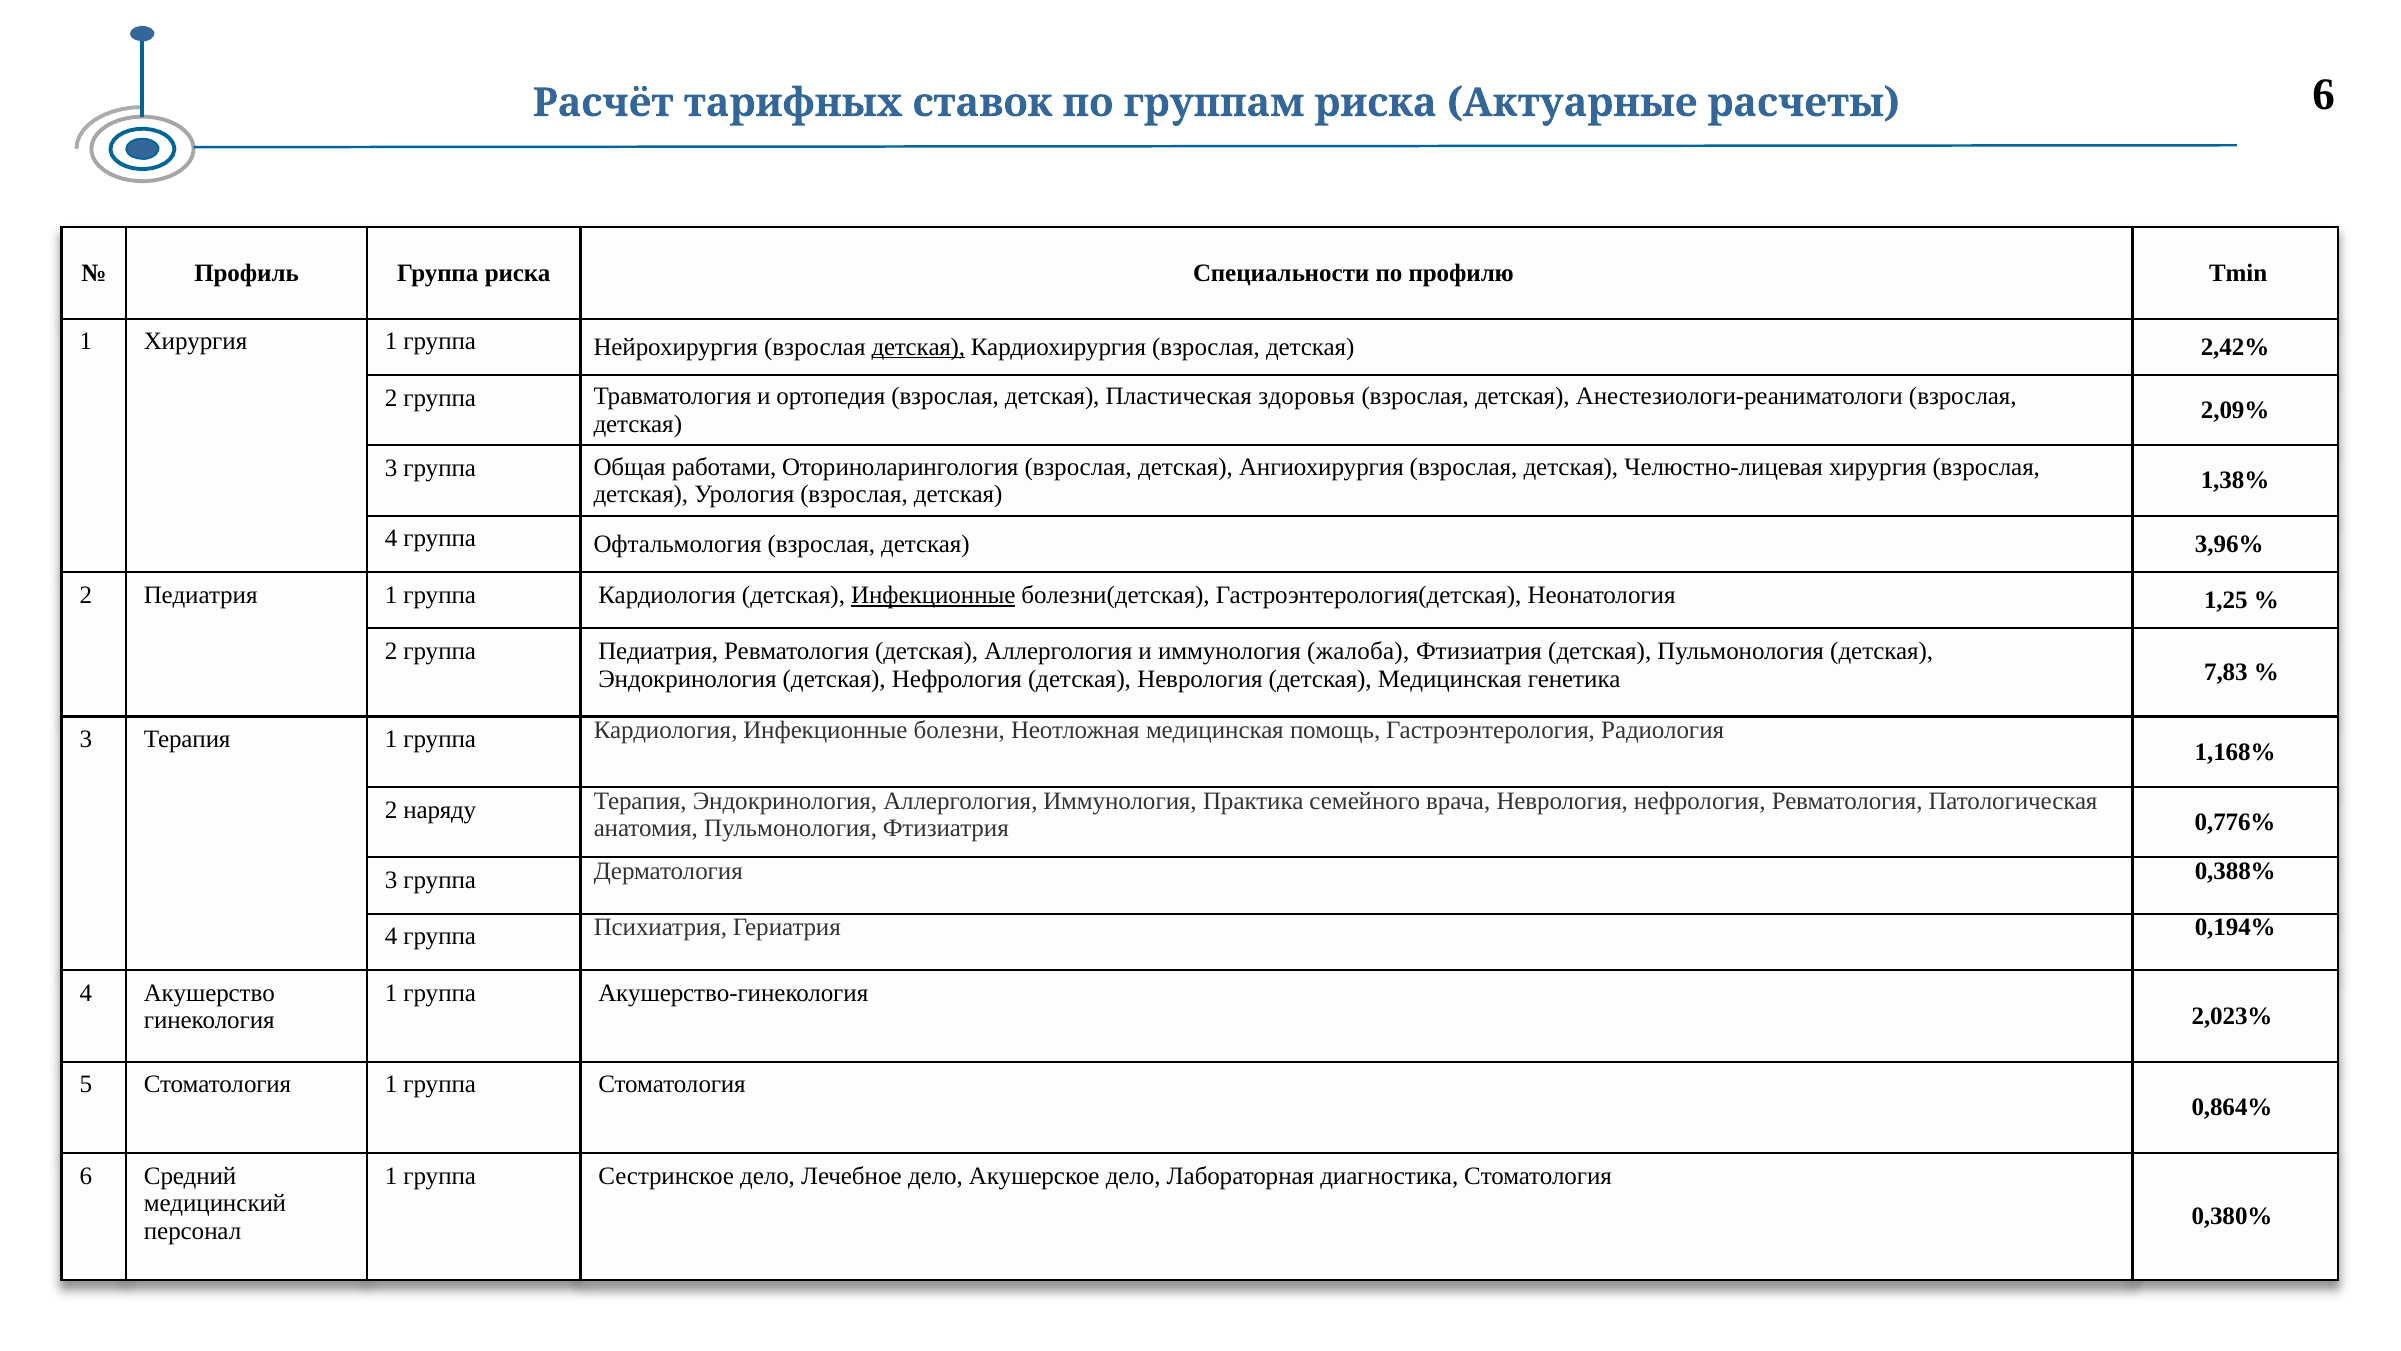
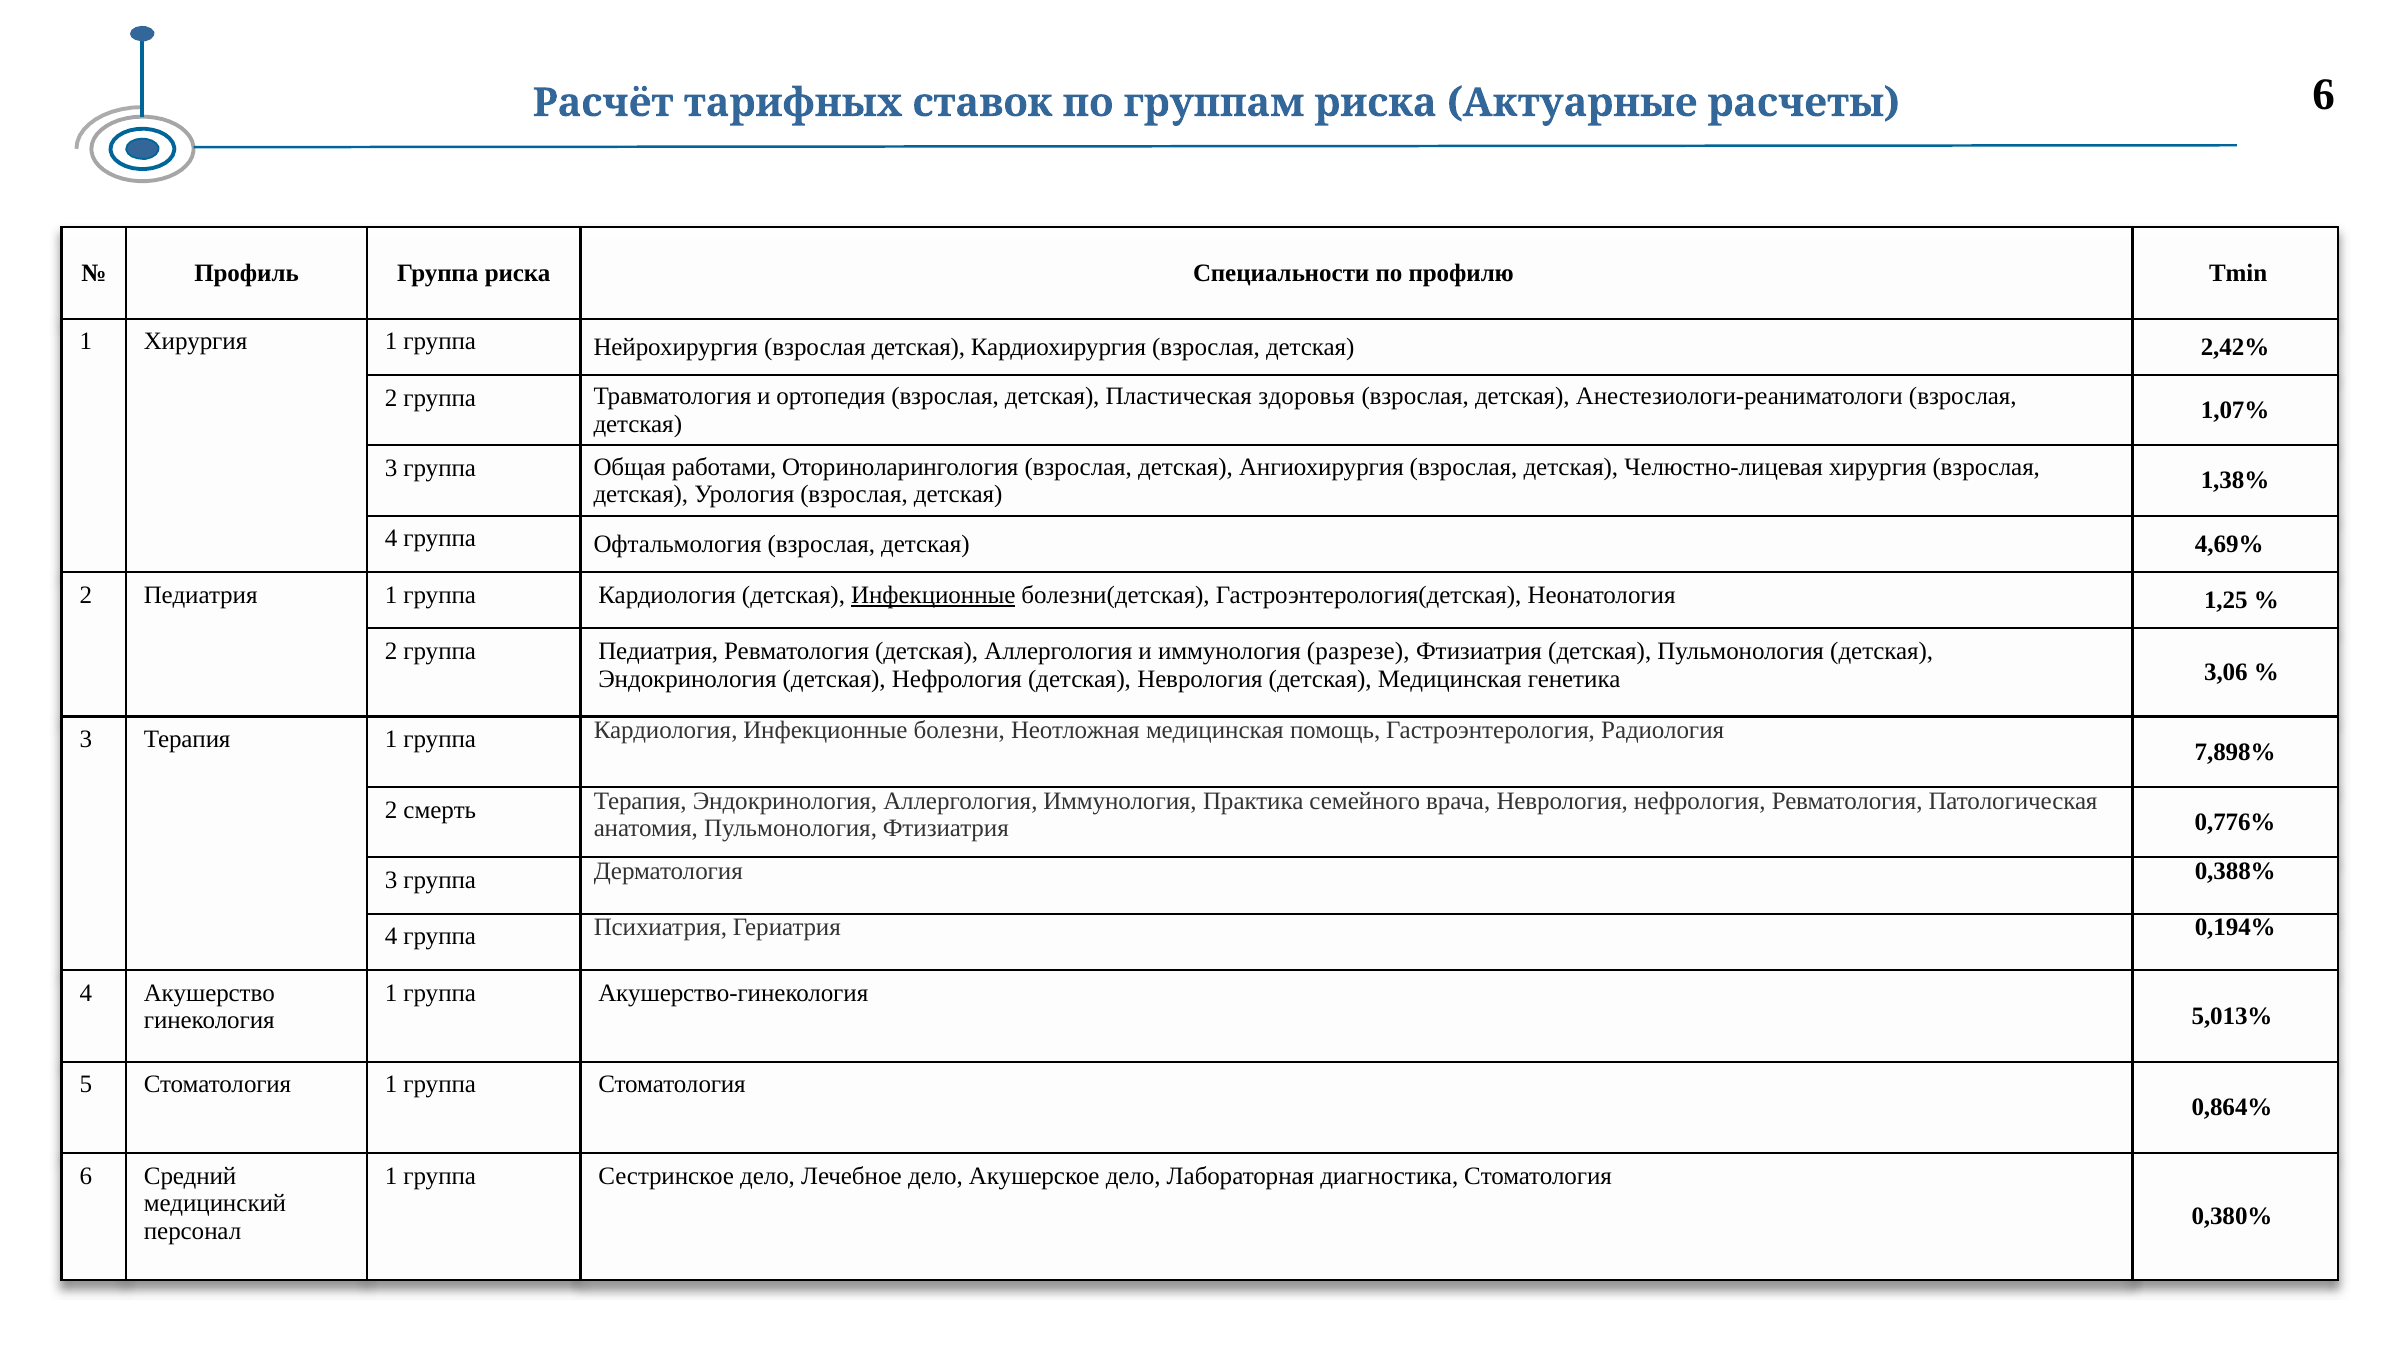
детская underline: present -> none (918, 347)
2,09%: 2,09% -> 1,07% (2235, 410)
3,96%: 3,96% -> 4,69% (2229, 544)
жалоба: жалоба -> разрезе (1358, 651)
7,83: 7,83 -> 3,06 (2226, 672)
1,168%: 1,168% -> 7,898% (2235, 752)
наряду: наряду -> смерть (440, 810)
2,023%: 2,023% -> 5,013% (2232, 1016)
